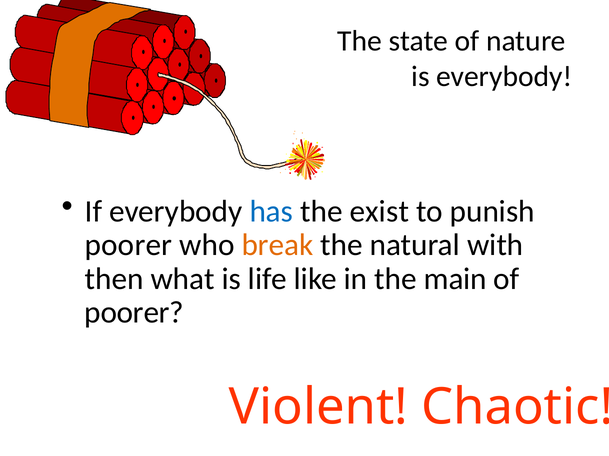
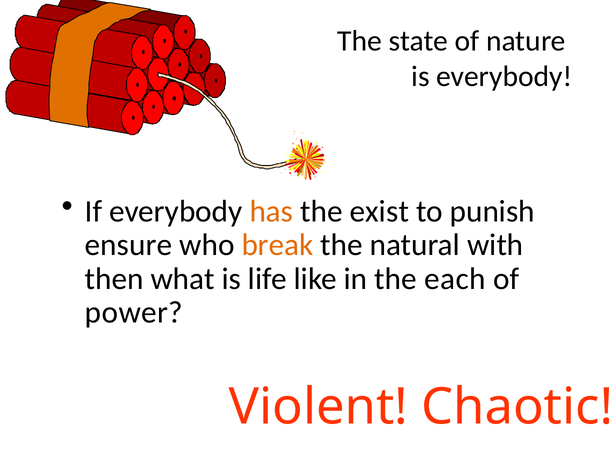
has colour: blue -> orange (271, 212)
poorer: poorer -> ensure (128, 246)
main: main -> each (455, 279)
poorer: poorer -> power (134, 313)
